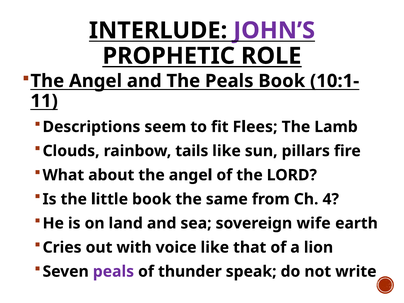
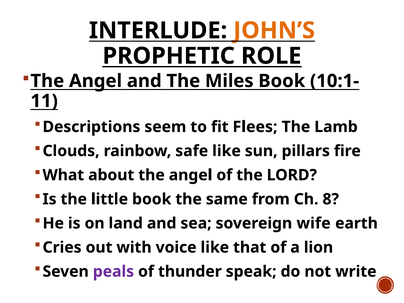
JOHN’S colour: purple -> orange (274, 30)
The Peals: Peals -> Miles (229, 81)
tails: tails -> safe (192, 151)
4: 4 -> 8 (331, 199)
